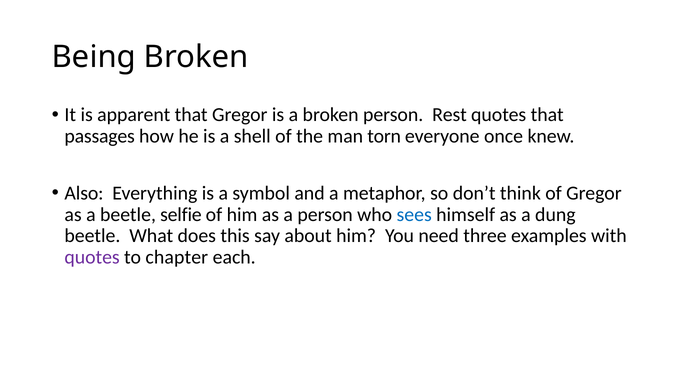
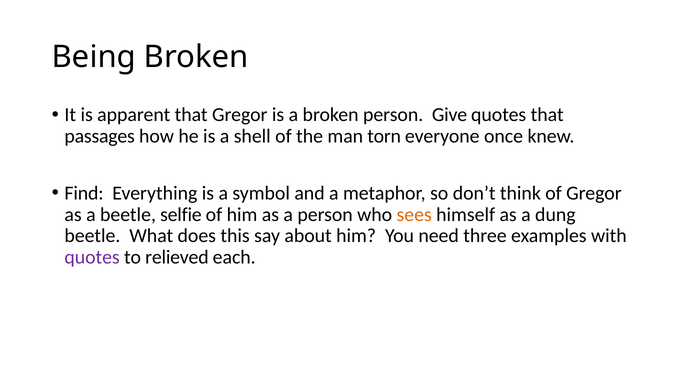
Rest: Rest -> Give (450, 115)
Also: Also -> Find (84, 193)
sees colour: blue -> orange (414, 215)
chapter: chapter -> relieved (177, 257)
